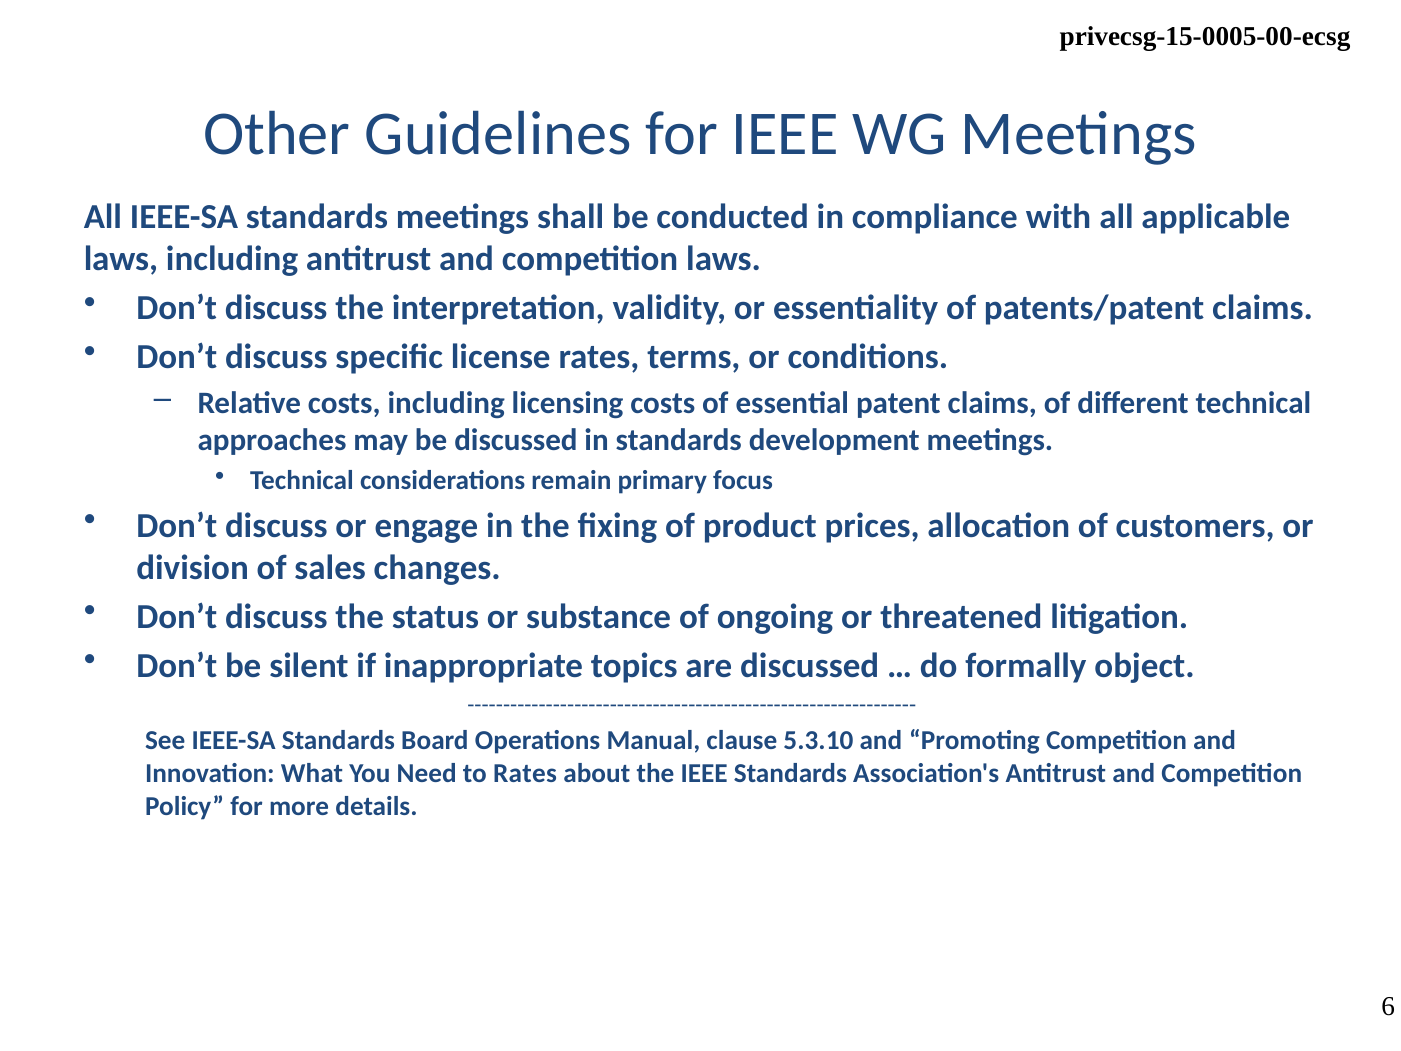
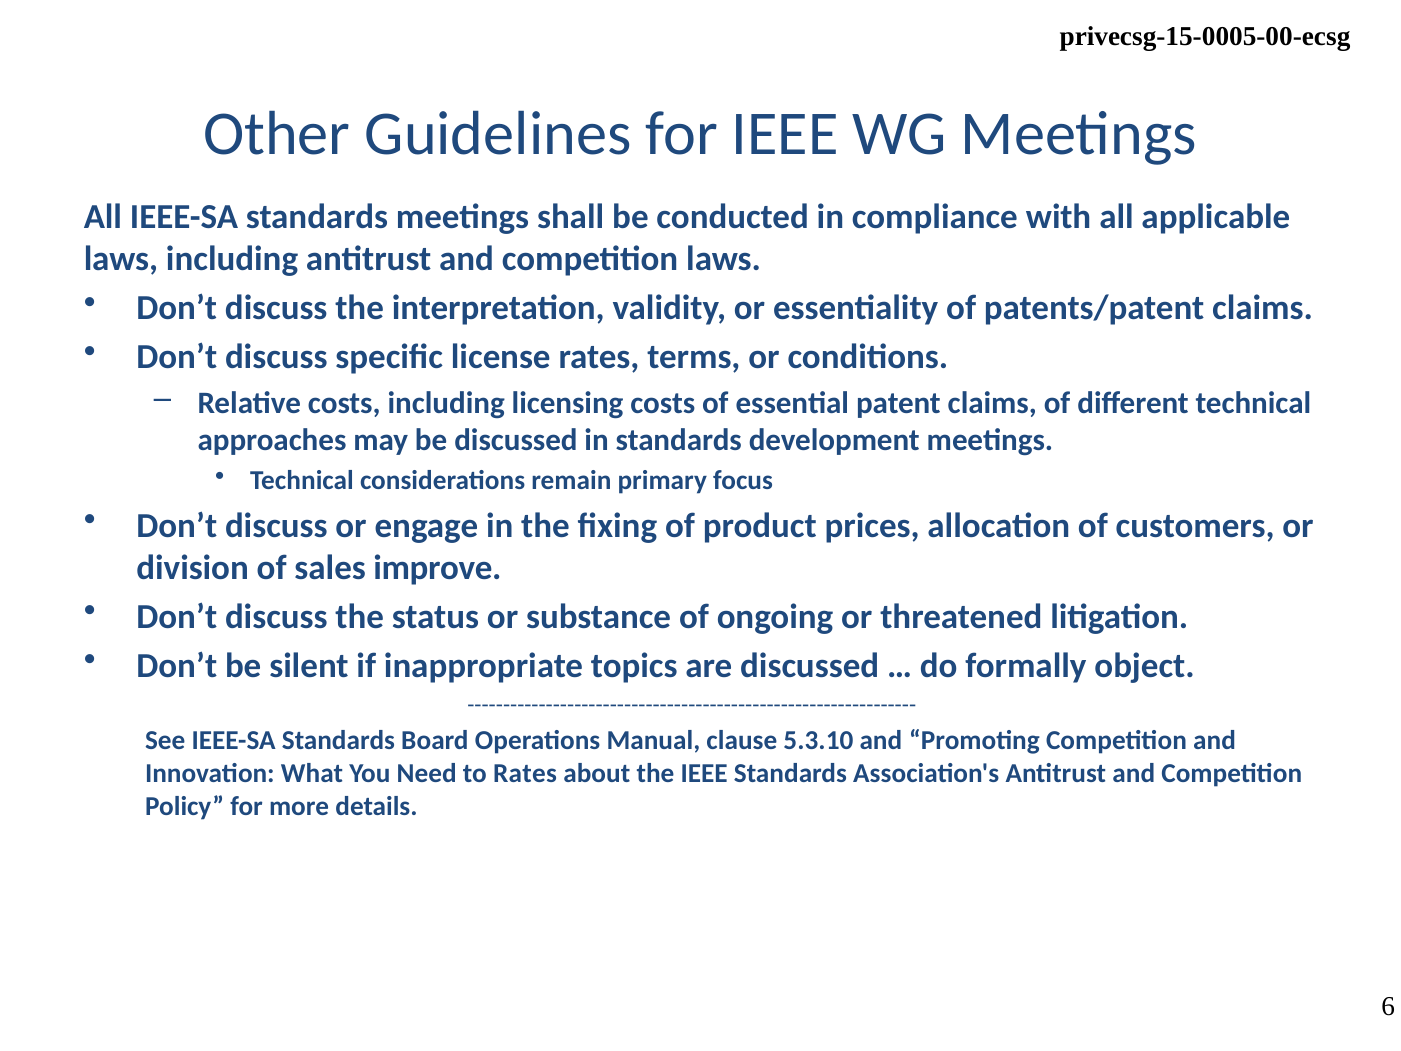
changes: changes -> improve (437, 567)
